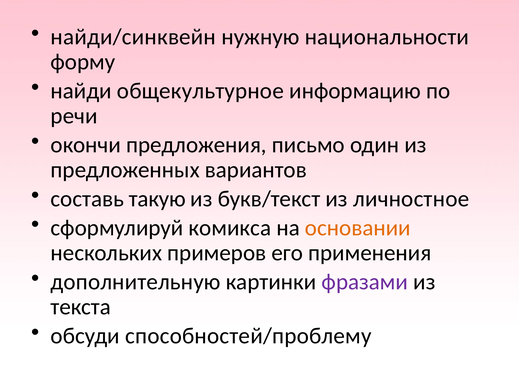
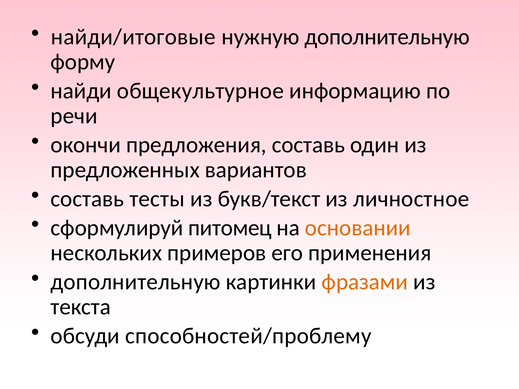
найди/синквейн: найди/синквейн -> найди/итоговые (133, 37)
нужную национальности: национальности -> дополнительную (387, 37)
предложения письмо: письмо -> составь (308, 145)
такую: такую -> тесты (157, 199)
комикса: комикса -> питомец (230, 228)
фразами colour: purple -> orange (365, 282)
